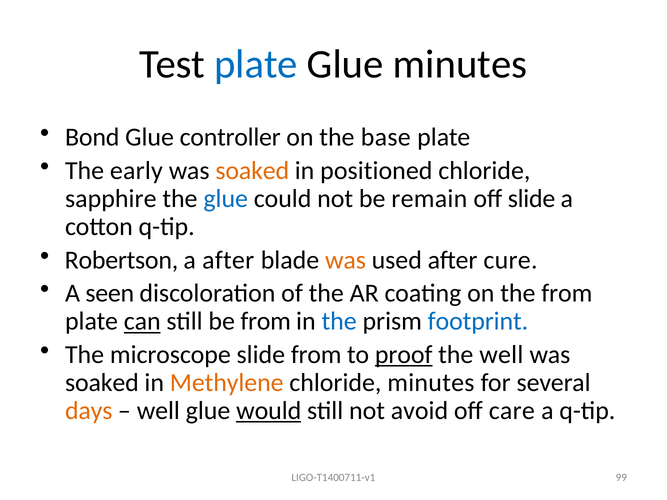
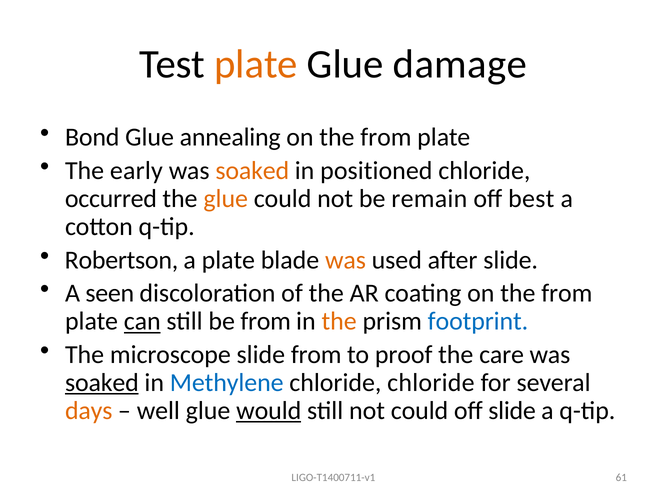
plate colour: blue -> orange (256, 65)
Glue minutes: minutes -> damage (460, 65)
controller: controller -> annealing (230, 137)
base: base -> from (386, 137)
sapphire: sapphire -> occurred (111, 199)
glue colour: blue -> orange (226, 199)
off slide: slide -> best (531, 199)
a after: after -> plate (228, 260)
after cure: cure -> slide (511, 260)
the colour: blue -> orange (339, 322)
proof underline: present -> none (404, 355)
the well: well -> care (502, 355)
soaked underline: none -> present (102, 383)
Methylene colour: orange -> blue (227, 383)
chloride minutes: minutes -> chloride (431, 383)
not avoid: avoid -> could (420, 411)
off care: care -> slide (512, 411)
99: 99 -> 61 (621, 478)
